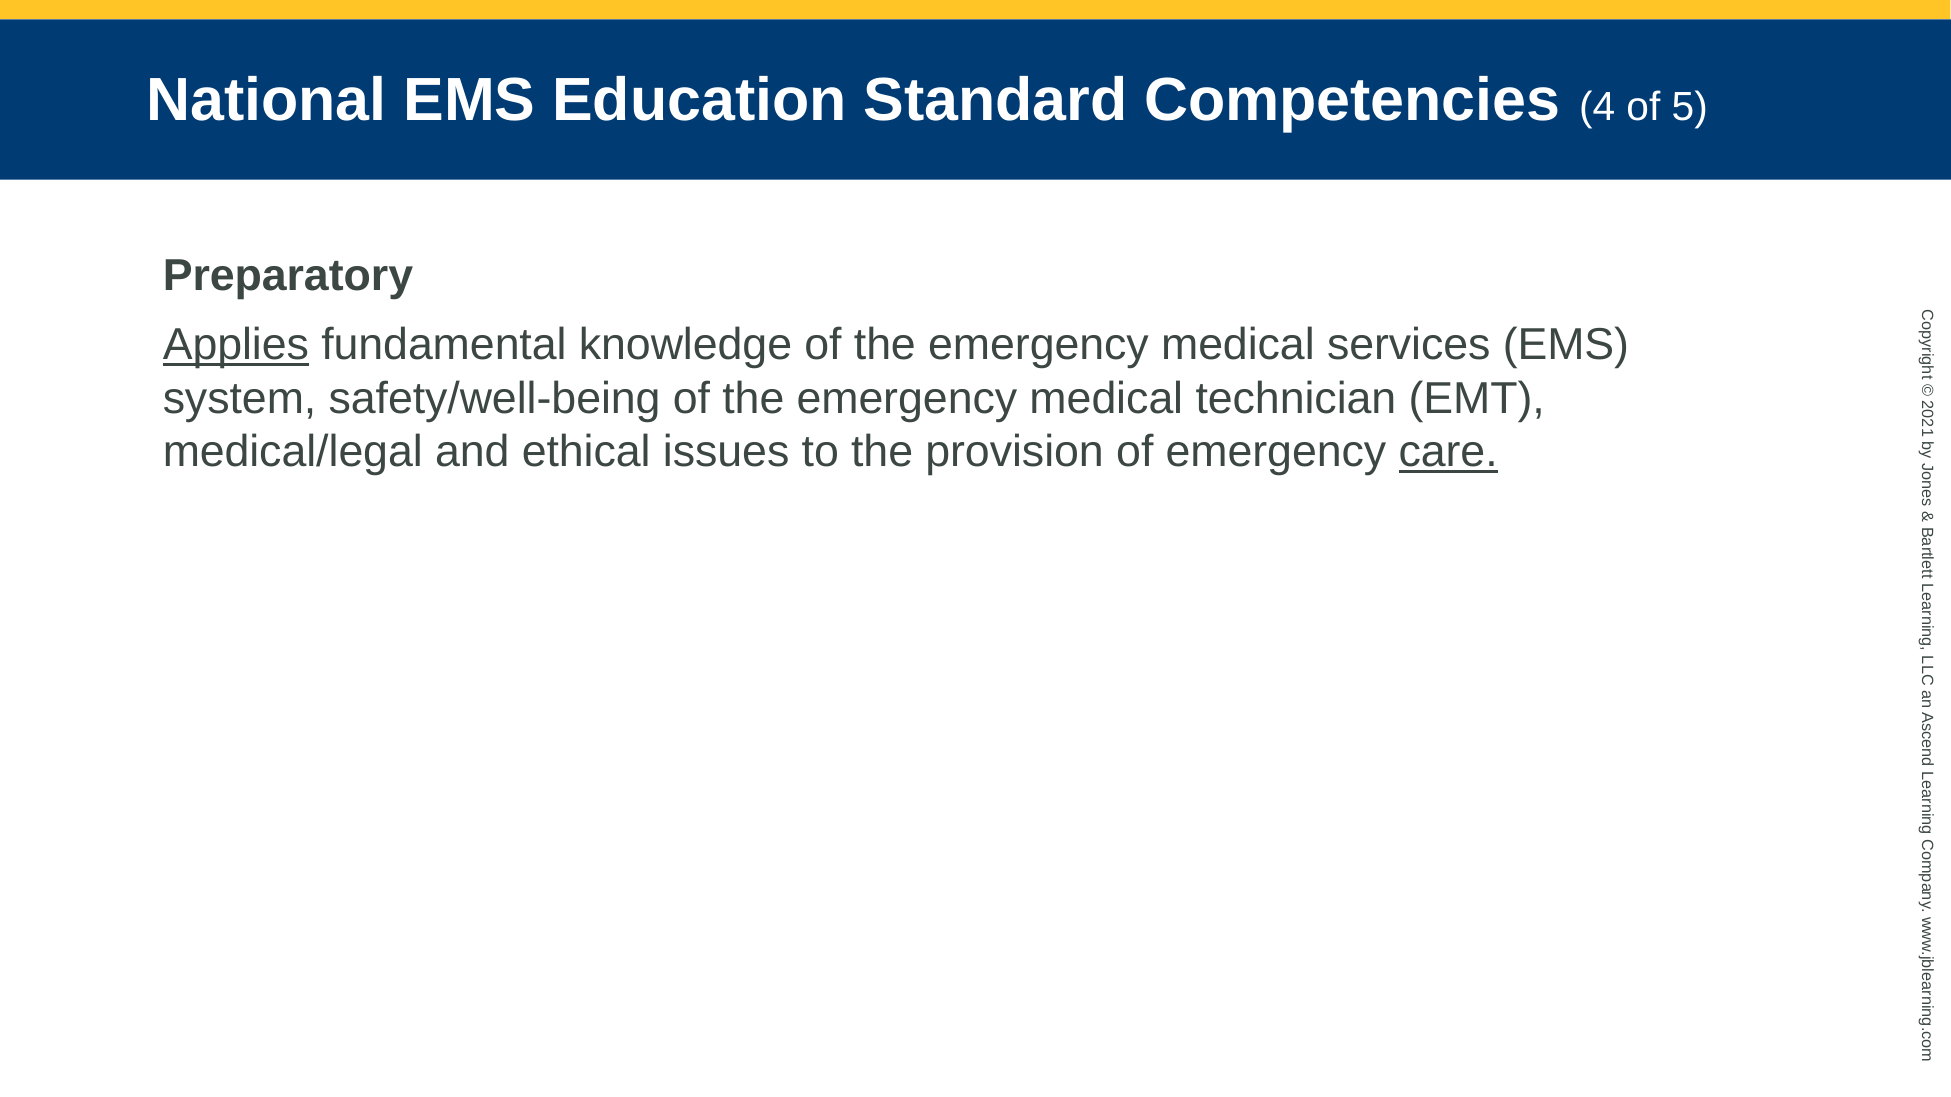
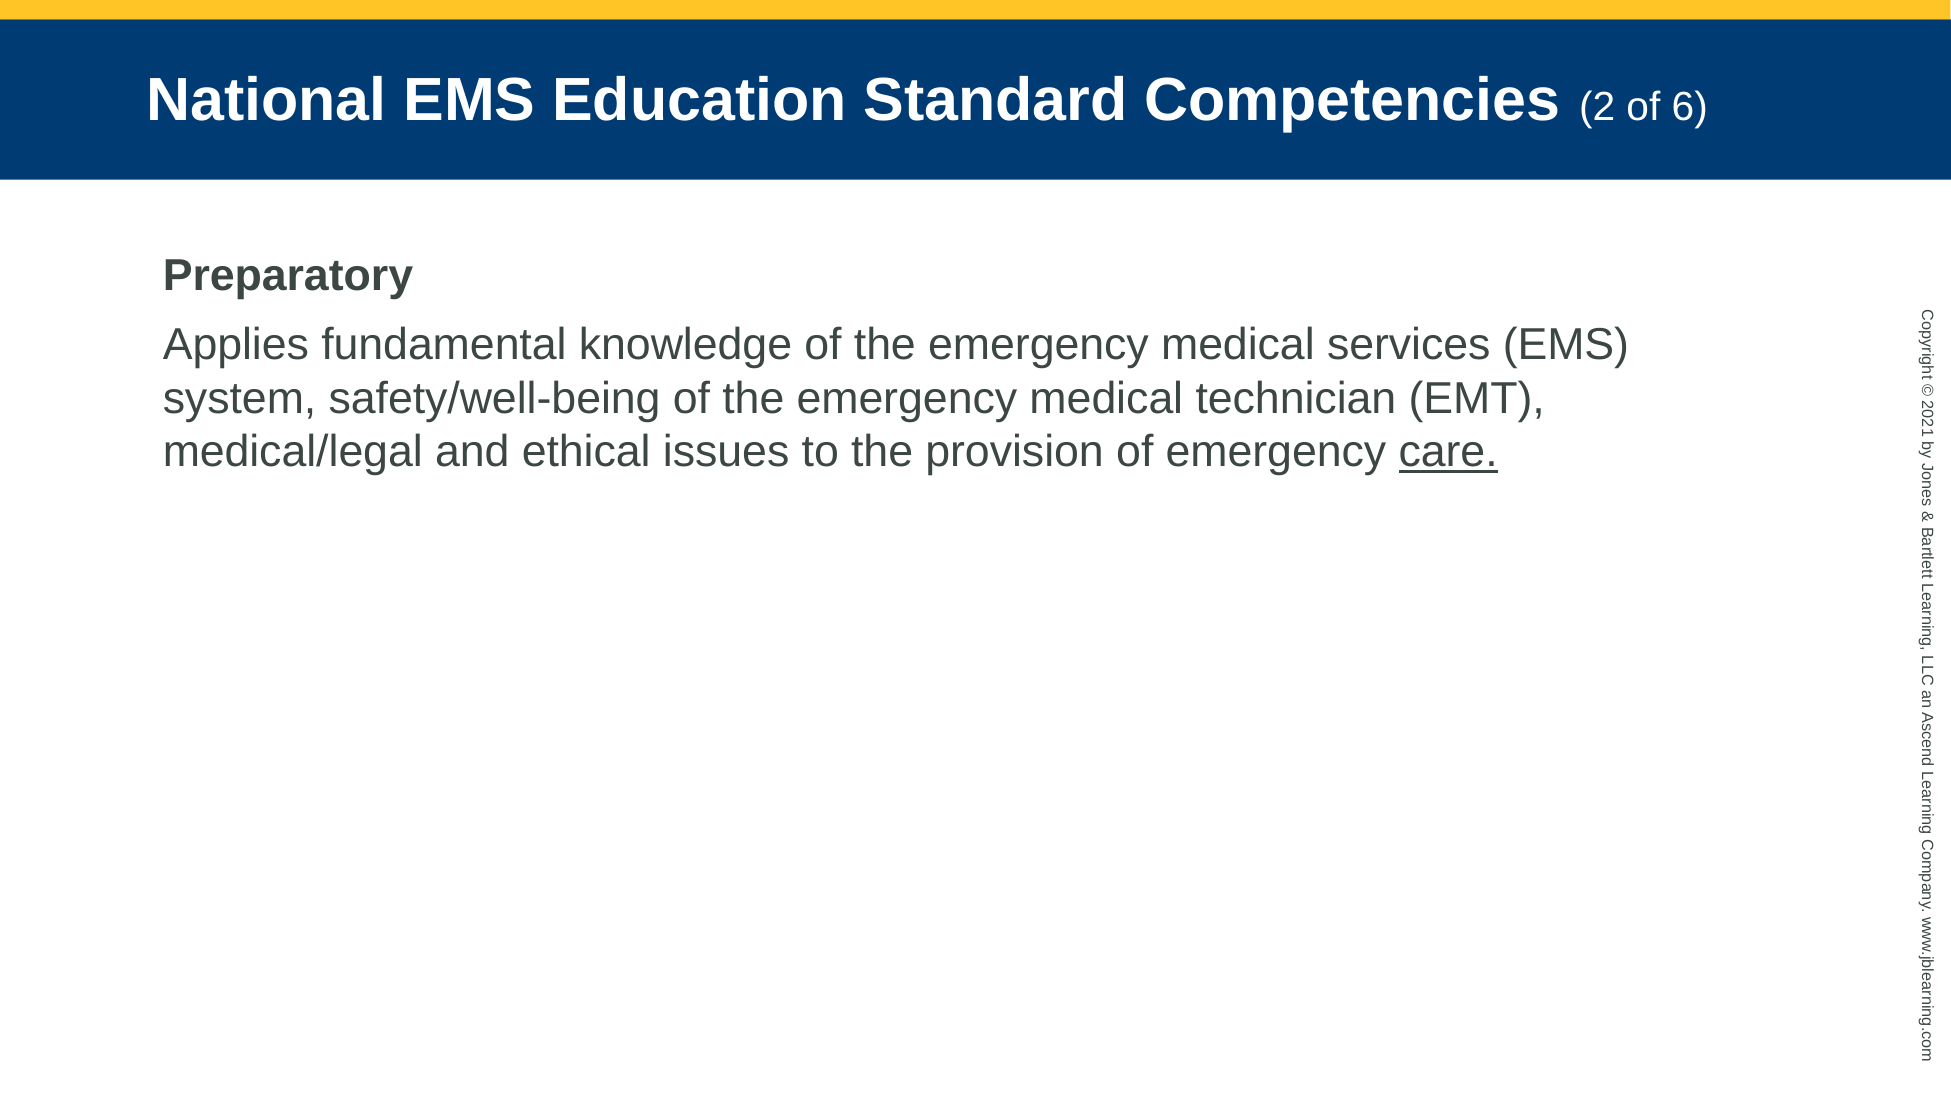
Competencies 4: 4 -> 2 (1597, 107)
5: 5 -> 6 (1690, 107)
Applies underline: present -> none (236, 345)
